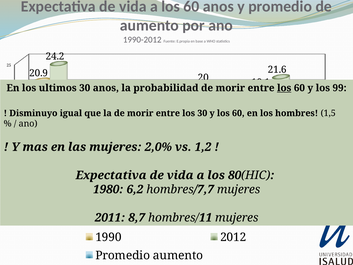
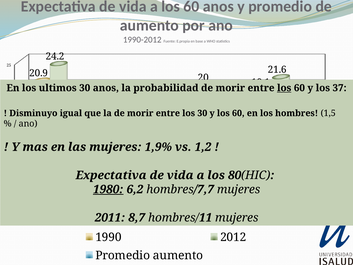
99: 99 -> 37 (340, 88)
2,0%: 2,0% -> 1,9% (158, 147)
1980 underline: none -> present (108, 189)
